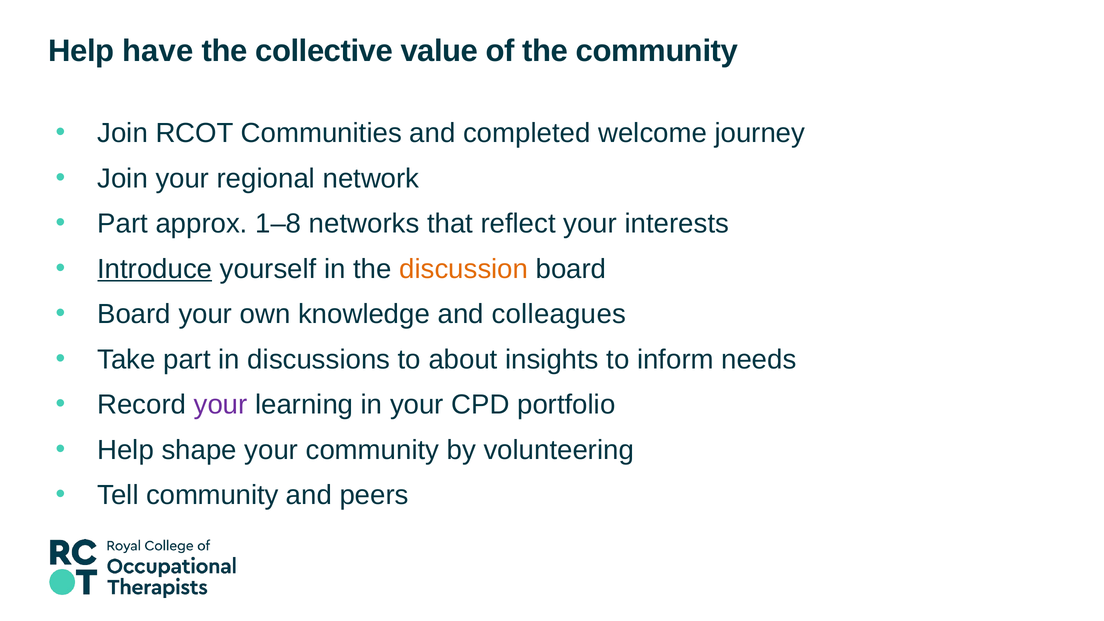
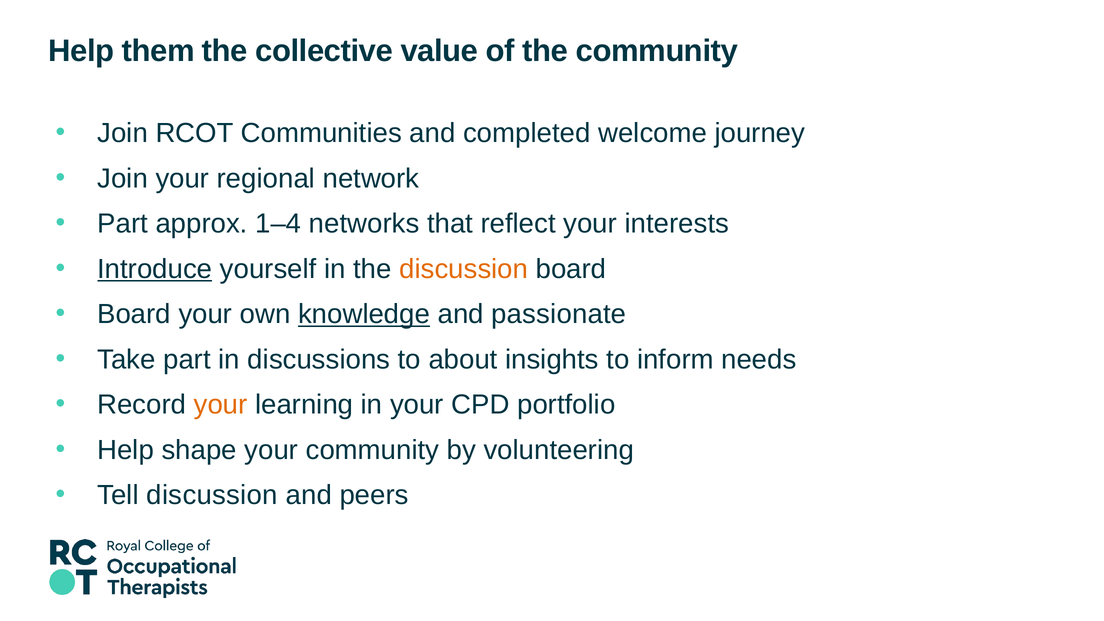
have: have -> them (158, 51)
1–8: 1–8 -> 1–4 (278, 224)
knowledge underline: none -> present (364, 314)
colleagues: colleagues -> passionate (559, 314)
your colour: purple -> orange (221, 405)
Tell community: community -> discussion (212, 495)
